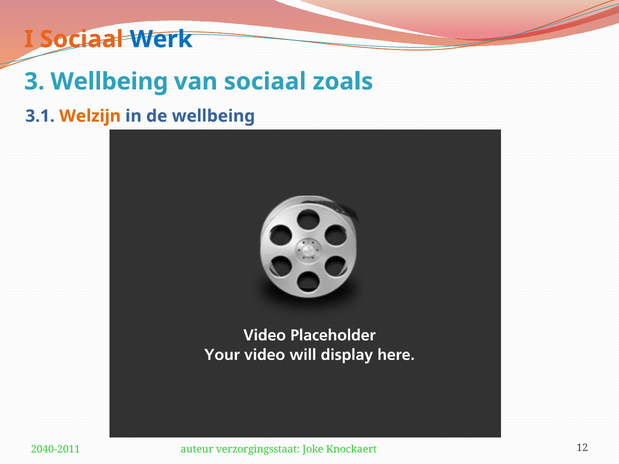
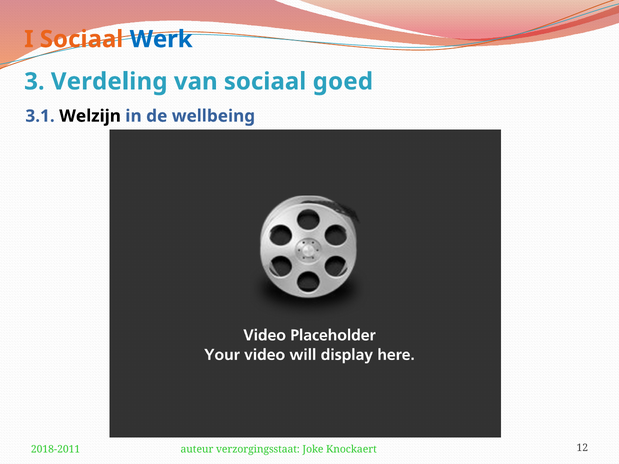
3 Wellbeing: Wellbeing -> Verdeling (109, 82)
zoals: zoals -> goed (343, 82)
Welzijn colour: orange -> black (90, 116)
2040-2011: 2040-2011 -> 2018-2011 (56, 450)
